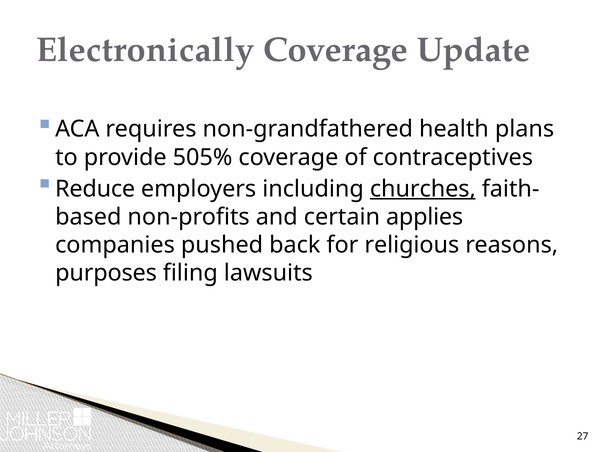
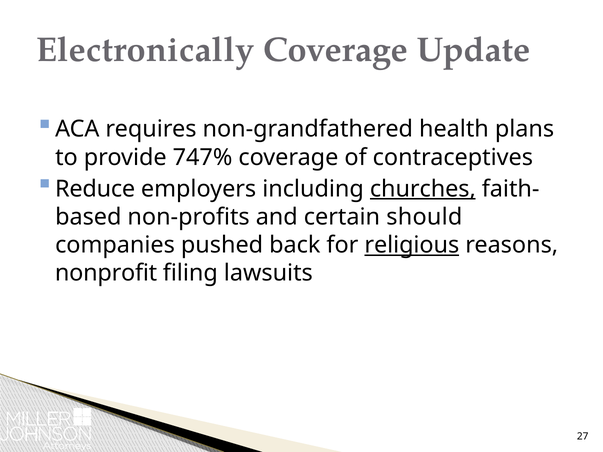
505%: 505% -> 747% (203, 157)
applies: applies -> should (424, 217)
religious underline: none -> present (412, 245)
purposes: purposes -> nonprofit (106, 273)
